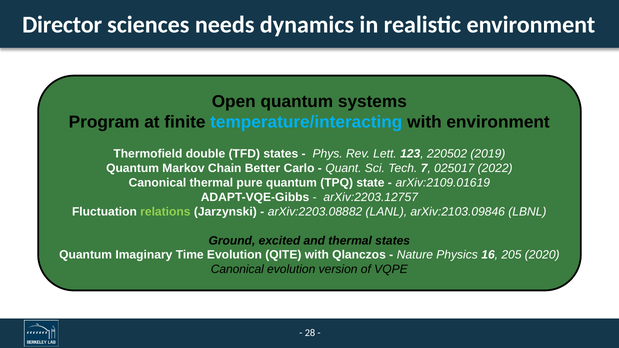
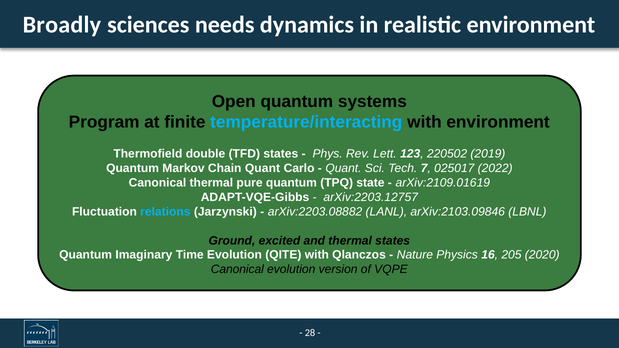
Director: Director -> Broadly (62, 25)
Chain Better: Better -> Quant (263, 168)
relations colour: light green -> light blue (165, 212)
